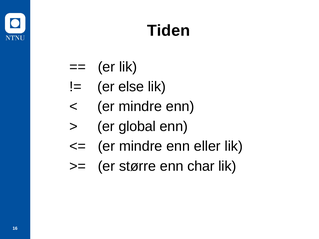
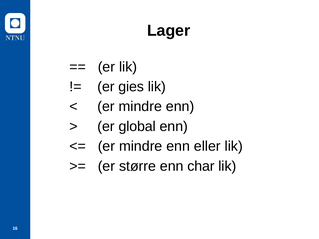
Tiden: Tiden -> Lager (169, 31)
else: else -> gies (131, 87)
